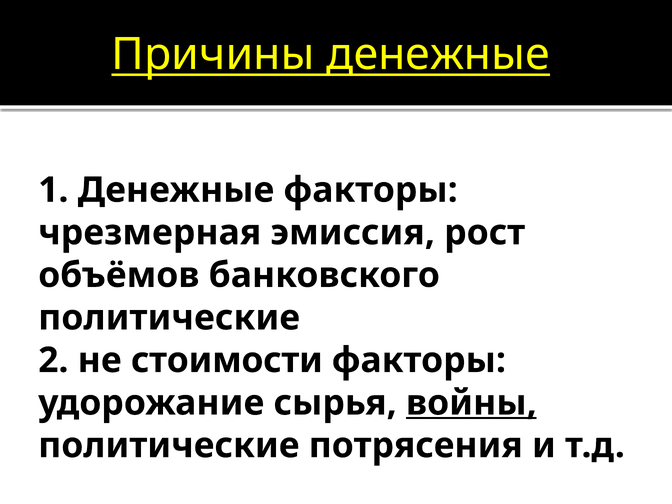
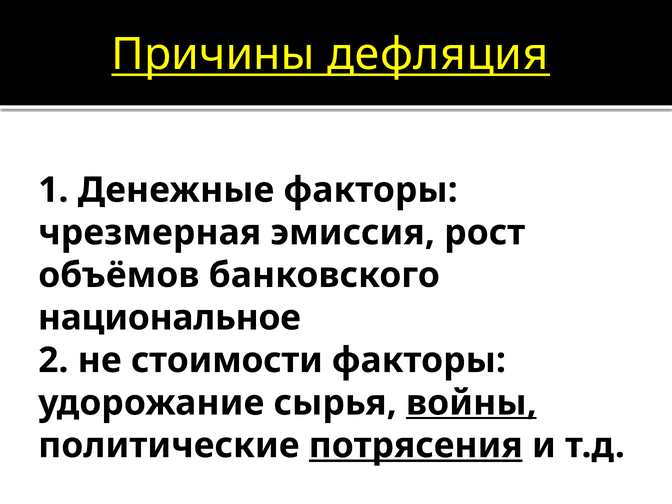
Причины денежные: денежные -> дефляция (438, 54)
политические: политические -> национальное (169, 318)
потрясения underline: none -> present (416, 445)
